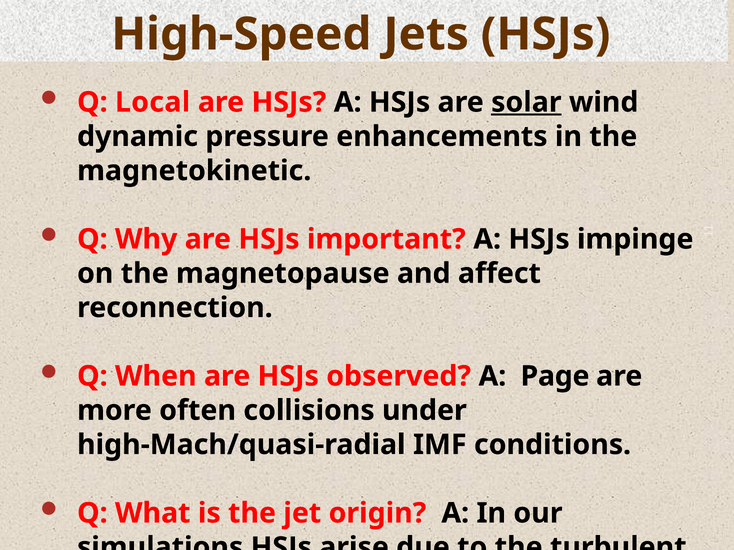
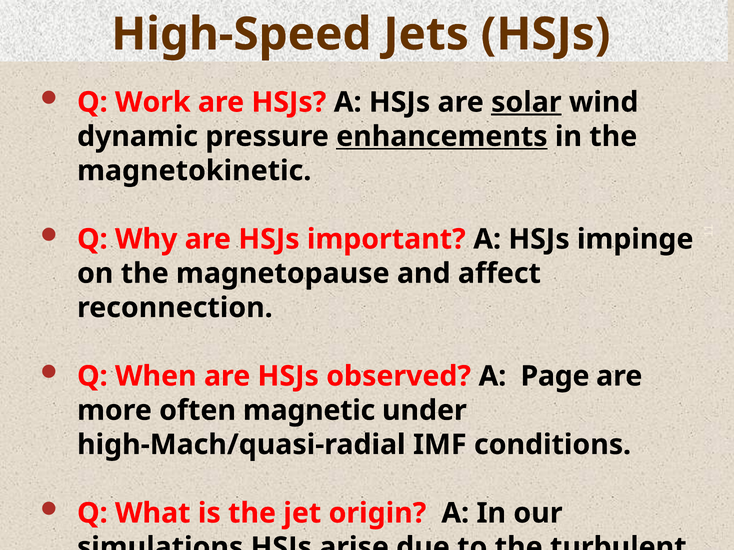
Local: Local -> Work (153, 102)
enhancements underline: none -> present (442, 137)
often collisions: collisions -> magnetic (309, 411)
